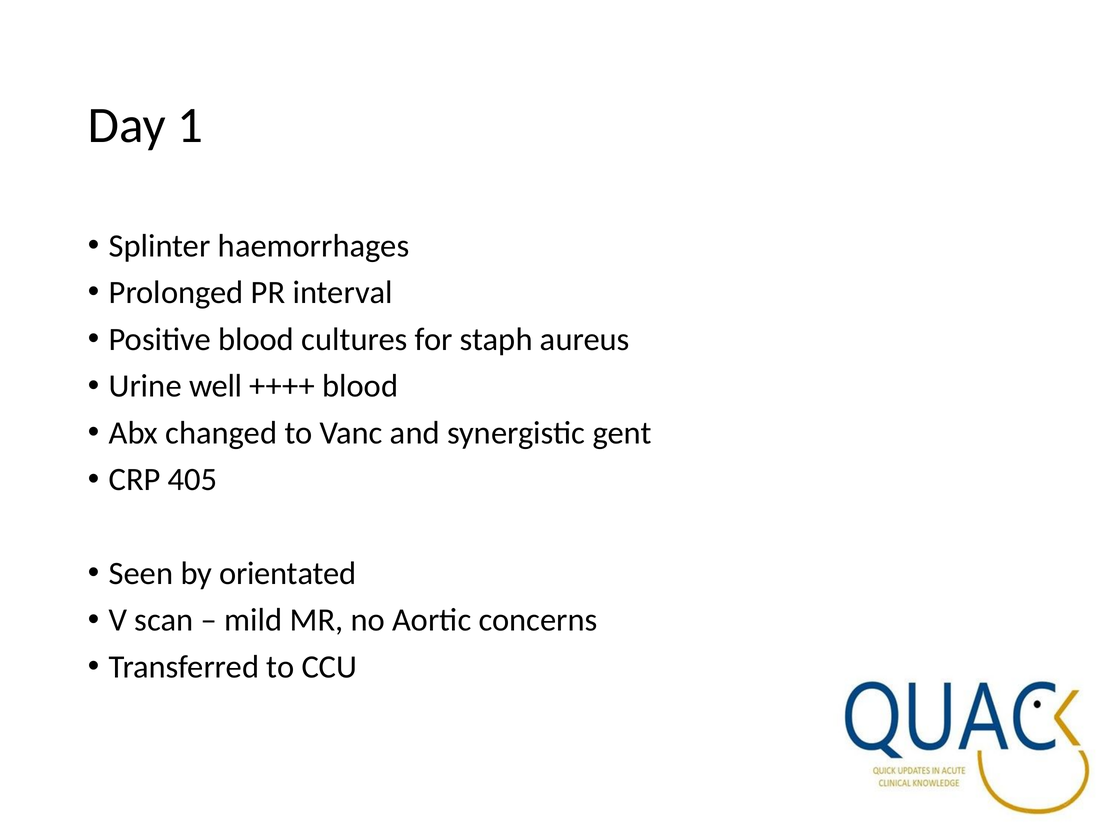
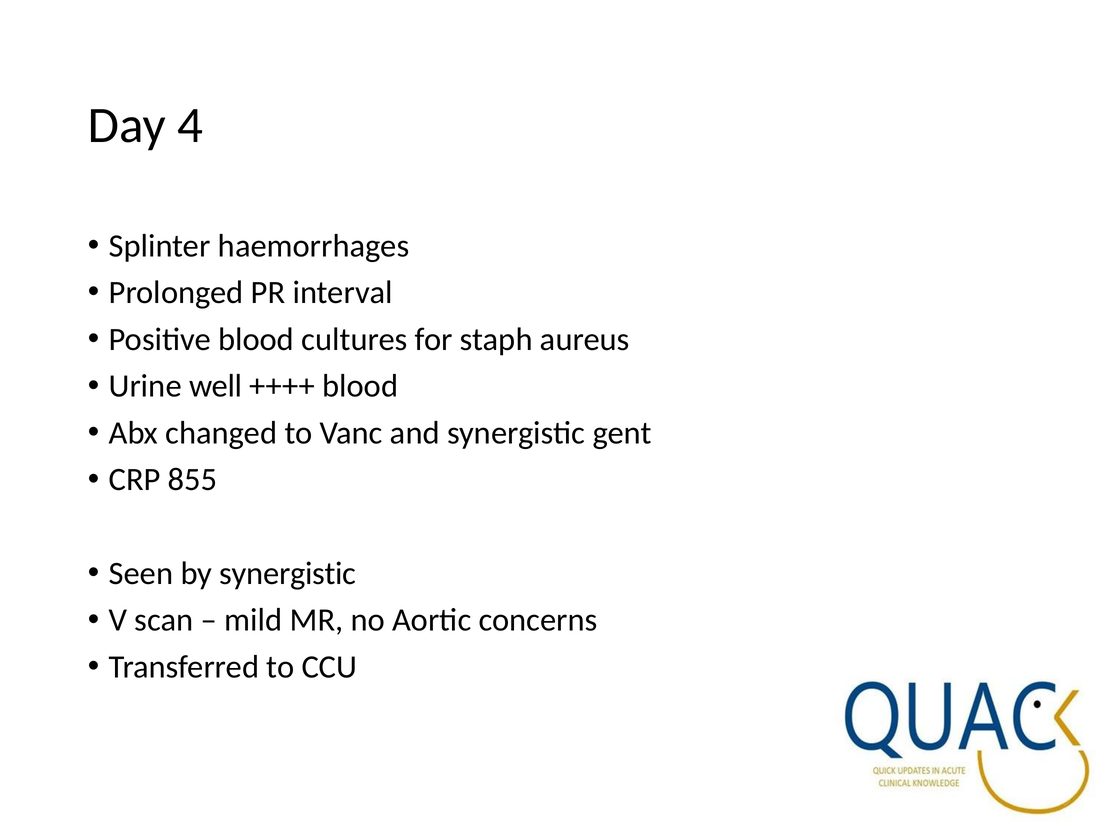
1: 1 -> 4 (190, 125)
405: 405 -> 855 (193, 480)
by orientated: orientated -> synergistic (288, 573)
